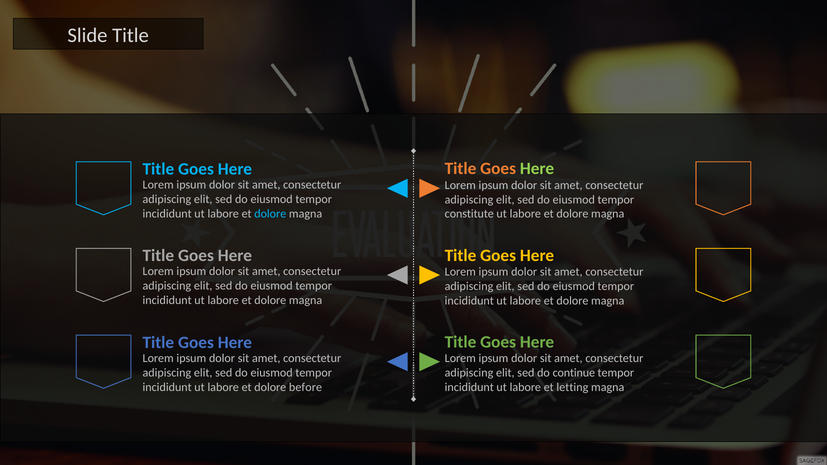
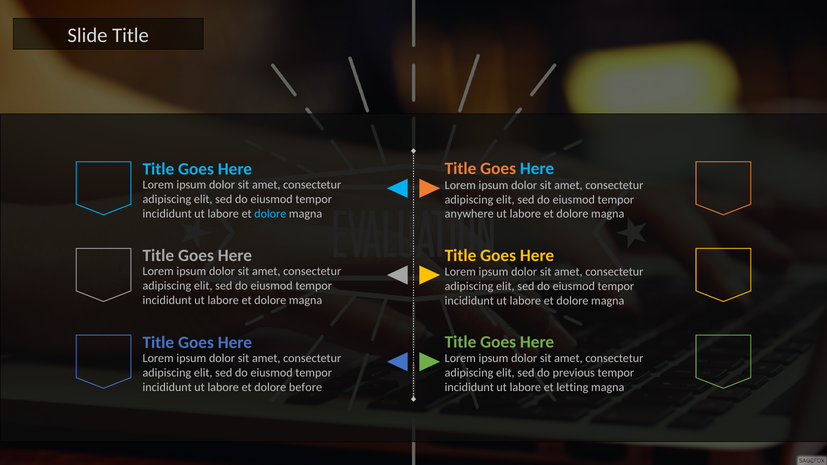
Here colour: light green -> light blue (537, 169)
constitute: constitute -> anywhere (469, 214)
continue: continue -> previous (574, 373)
